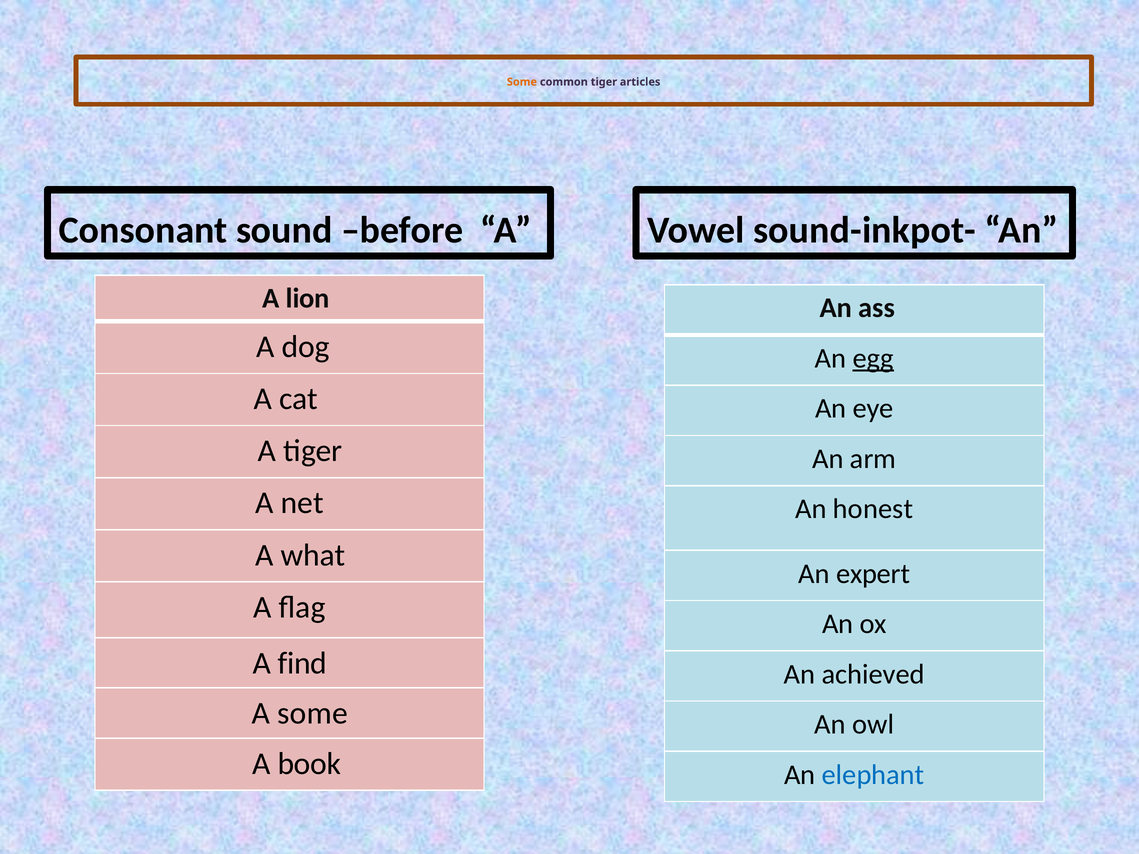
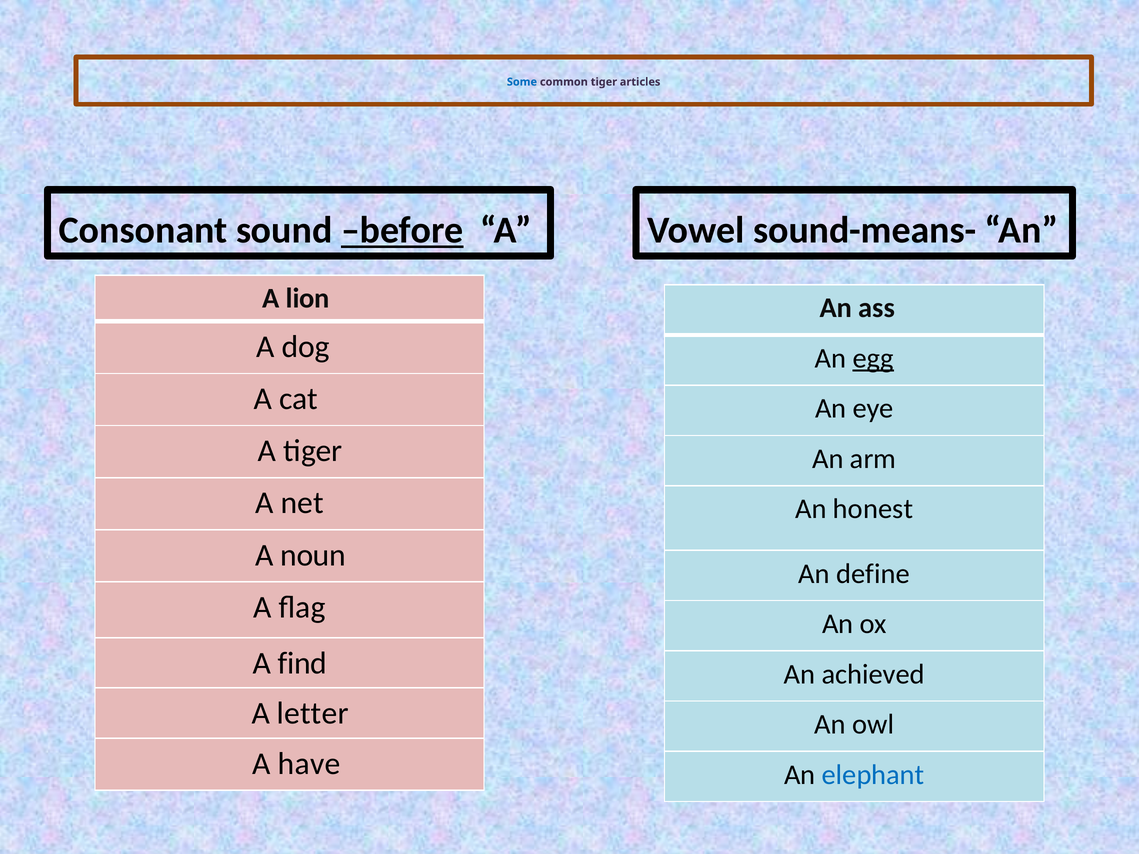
Some colour: orange -> blue (522, 82)
before underline: none -> present (402, 230)
sound-inkpot-: sound-inkpot- -> sound-means- (865, 230)
what: what -> noun (313, 555)
expert: expert -> define (873, 574)
A some: some -> letter (313, 713)
book: book -> have (309, 764)
